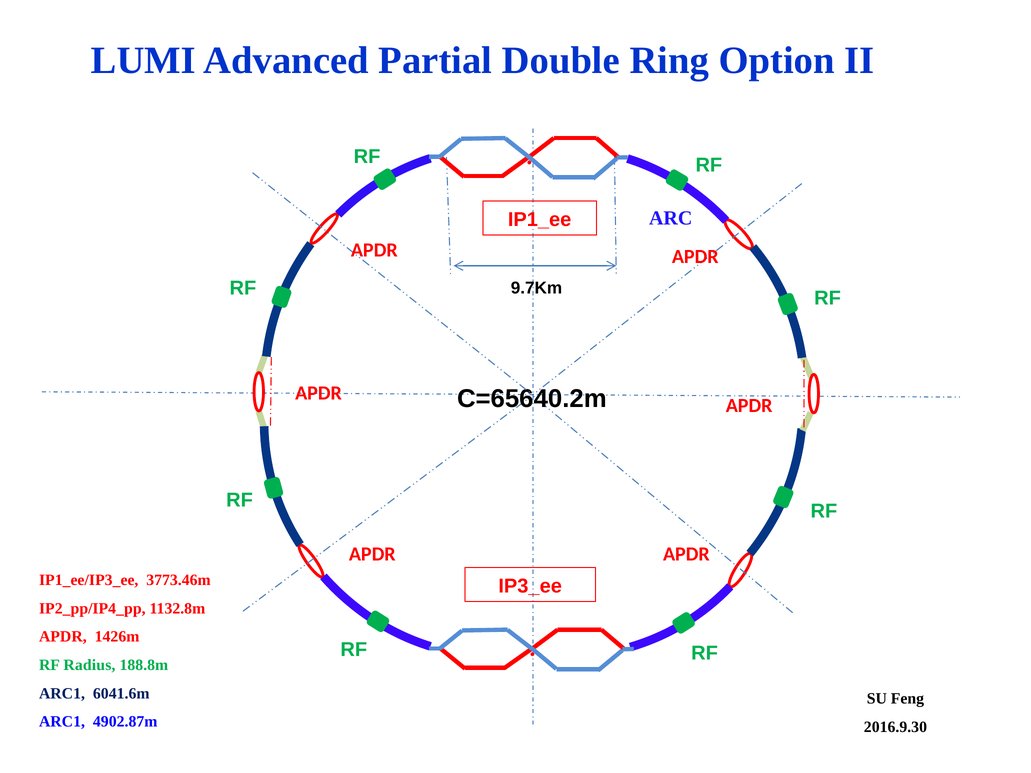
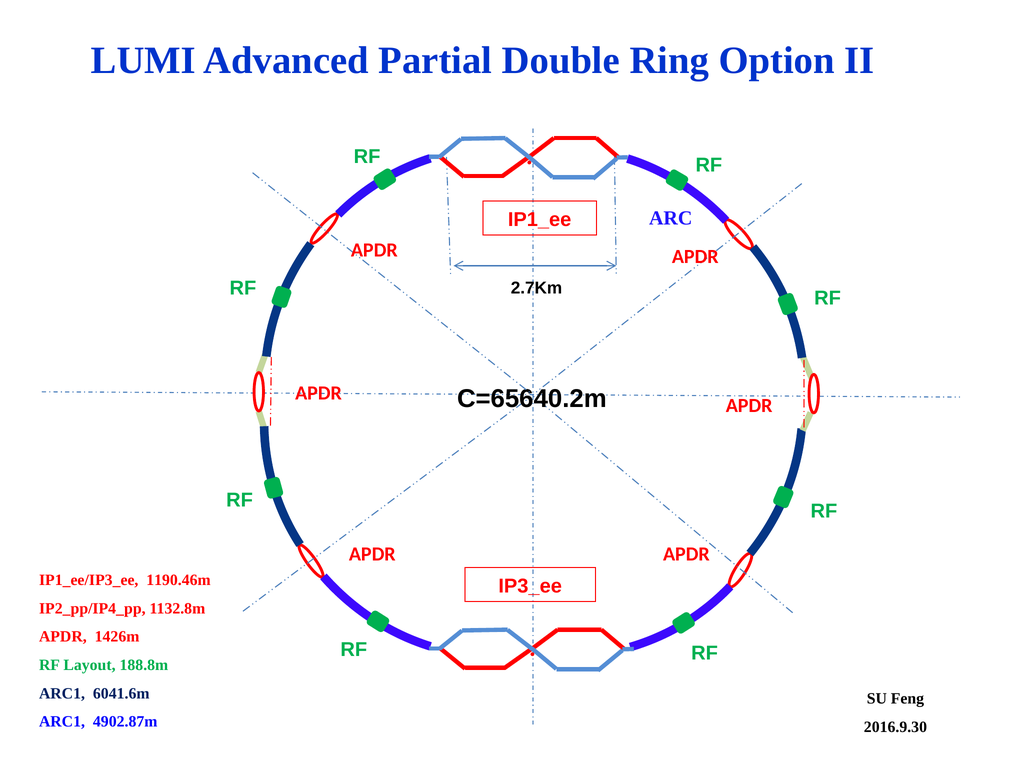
9.7Km: 9.7Km -> 2.7Km (537, 288)
3773.46m: 3773.46m -> 1190.46m (179, 580)
Radius: Radius -> Layout (90, 665)
